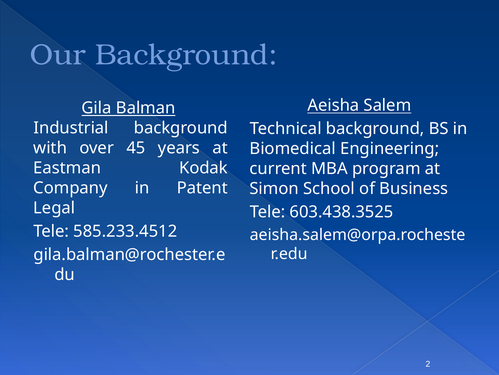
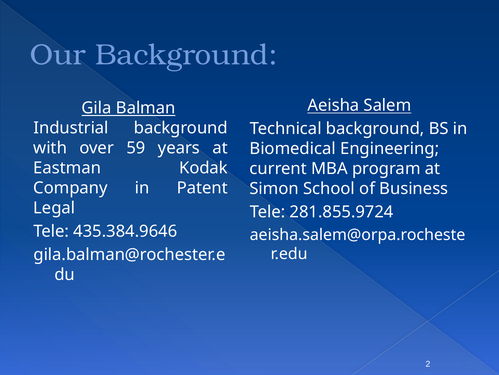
45: 45 -> 59 (136, 148)
603.438.3525: 603.438.3525 -> 281.855.9724 (342, 212)
585.233.4512: 585.233.4512 -> 435.384.9646 (125, 231)
